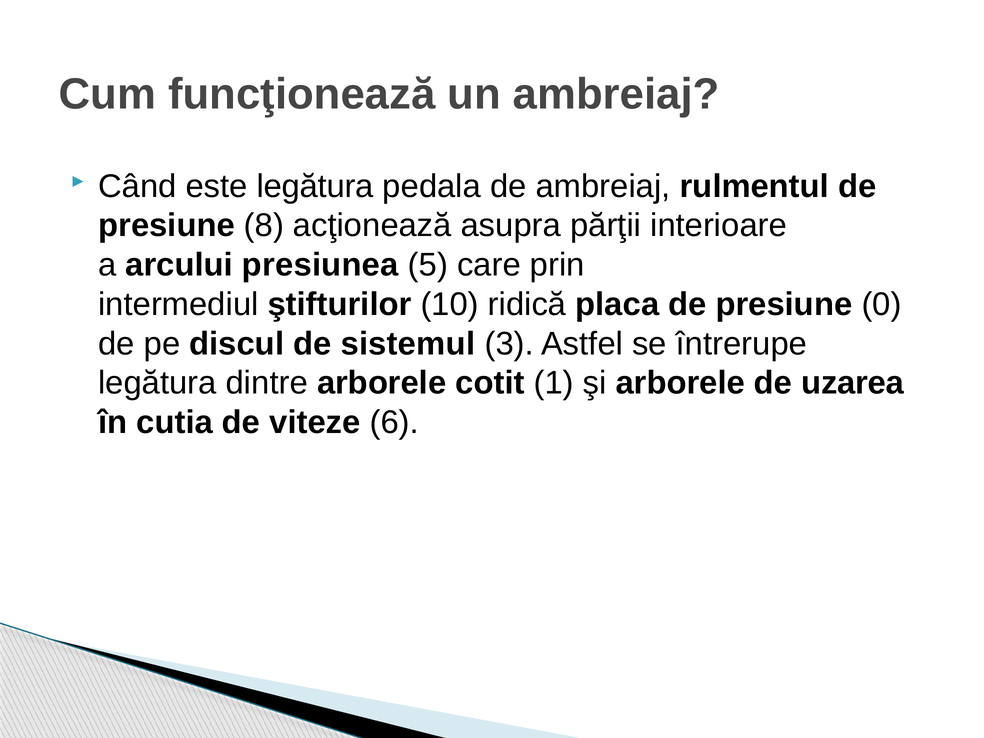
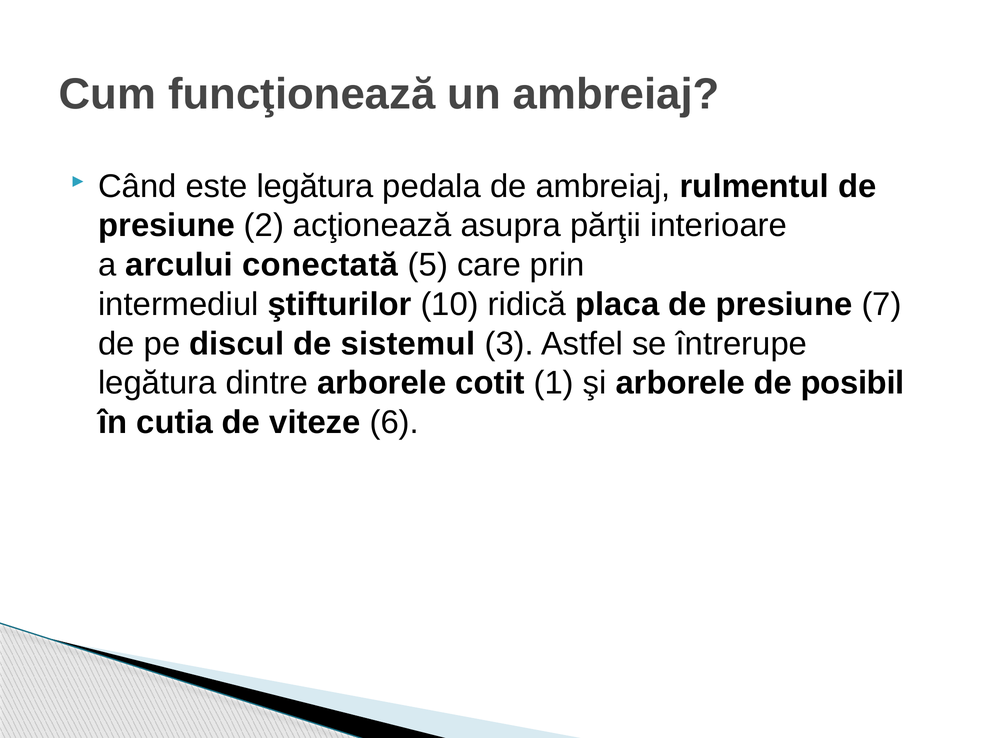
8: 8 -> 2 (264, 226)
presiunea: presiunea -> conectată (320, 265)
0: 0 -> 7 (882, 304)
uzarea: uzarea -> posibil (853, 383)
